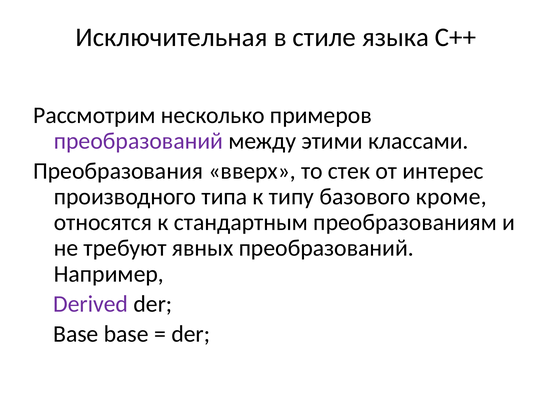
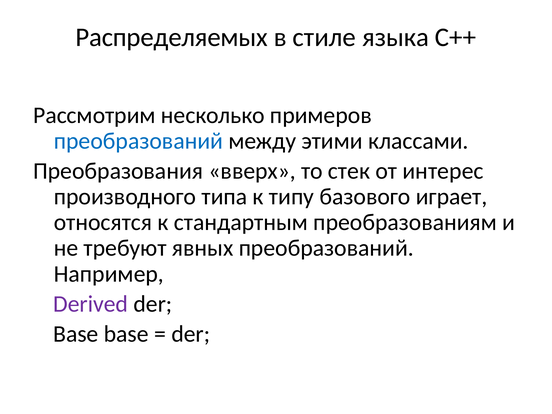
Исключительная: Исключительная -> Распределяемых (172, 37)
преобразований colour: purple -> blue (138, 141)
кроме: кроме -> играет (452, 197)
